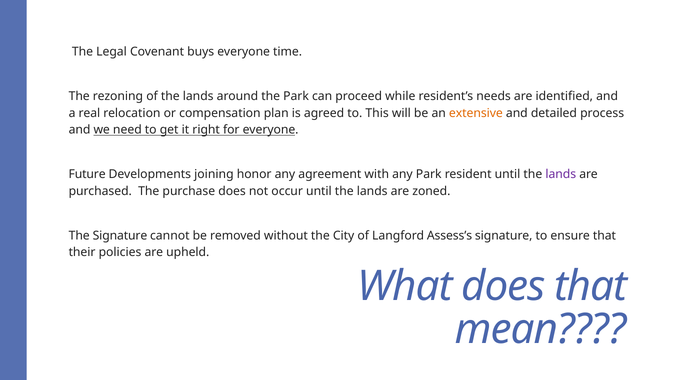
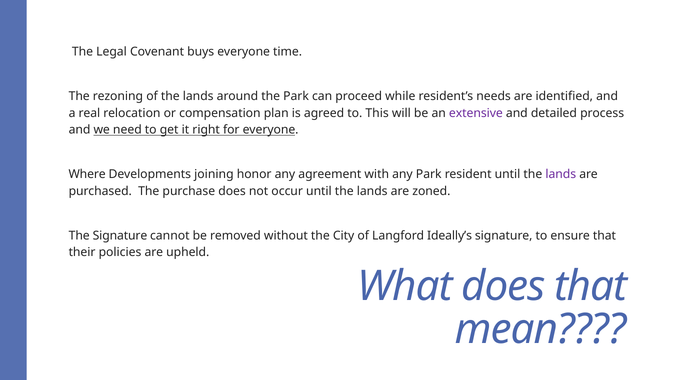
extensive colour: orange -> purple (476, 113)
Future: Future -> Where (87, 174)
Assess’s: Assess’s -> Ideally’s (450, 236)
